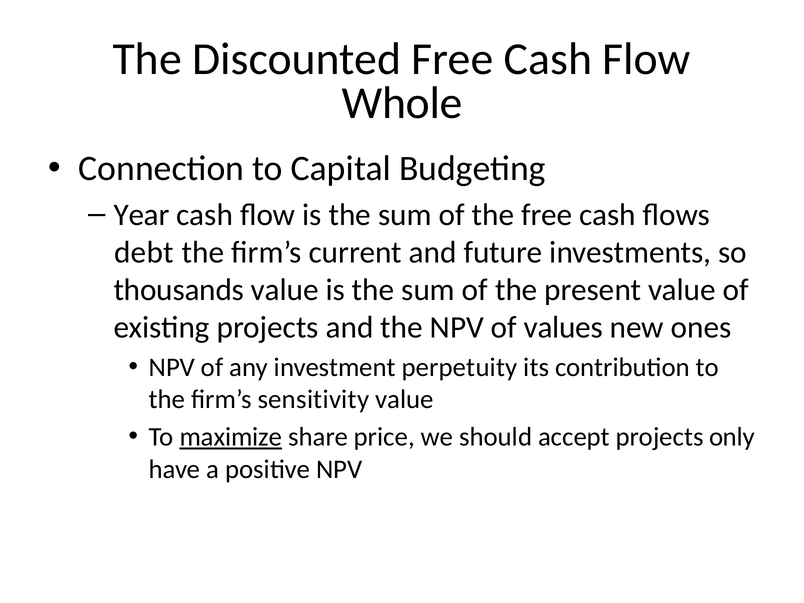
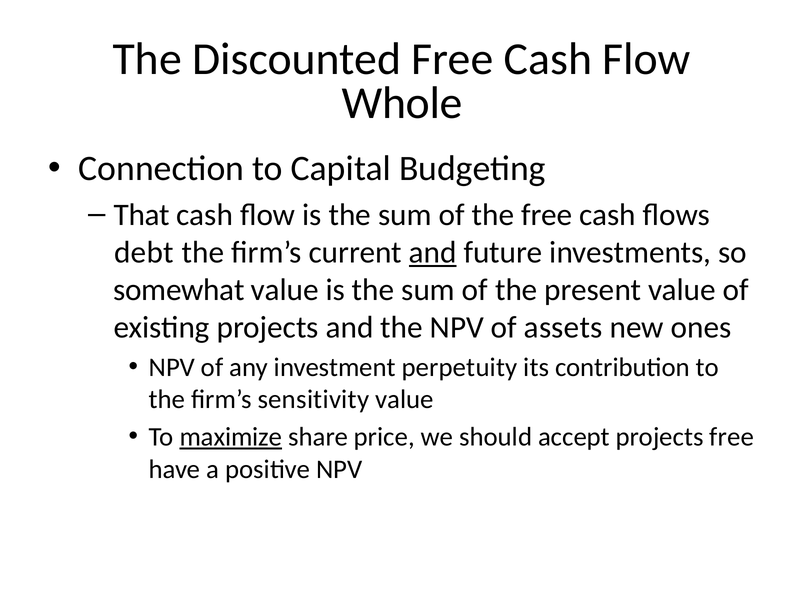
Year: Year -> That (142, 215)
and underline: none -> present (433, 252)
thousands: thousands -> somewhat (179, 290)
values: values -> assets (563, 327)
projects only: only -> free (732, 437)
